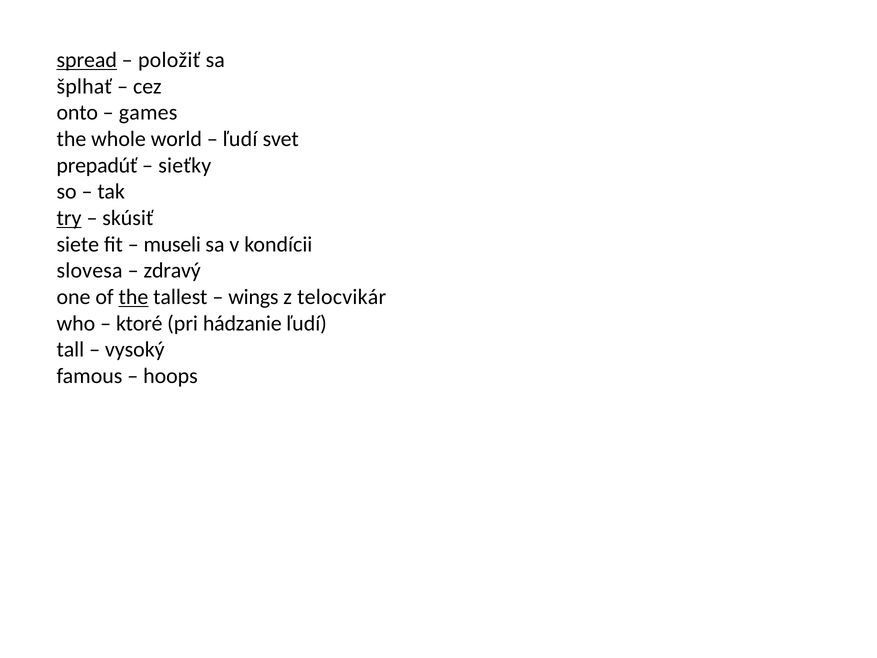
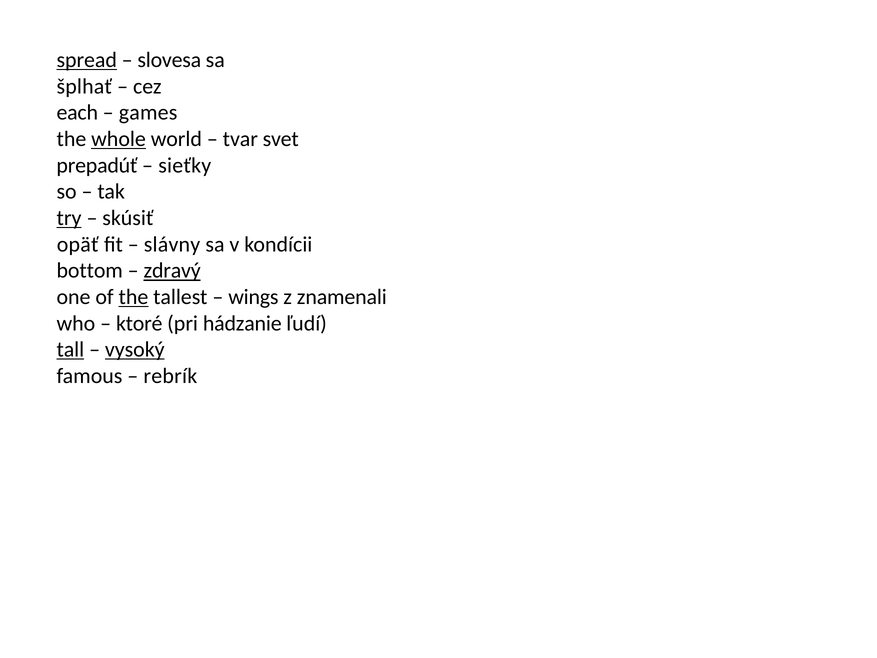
položiť: položiť -> slovesa (169, 60)
onto: onto -> each (77, 113)
whole underline: none -> present (119, 139)
ľudí: ľudí -> tvar (240, 139)
siete: siete -> opäť (78, 244)
museli: museli -> slávny (172, 244)
slovesa: slovesa -> bottom (90, 271)
zdravý underline: none -> present (172, 271)
telocvikár: telocvikár -> znamenali (342, 297)
tall underline: none -> present (70, 350)
vysoký underline: none -> present (135, 350)
hoops: hoops -> rebrík (170, 376)
